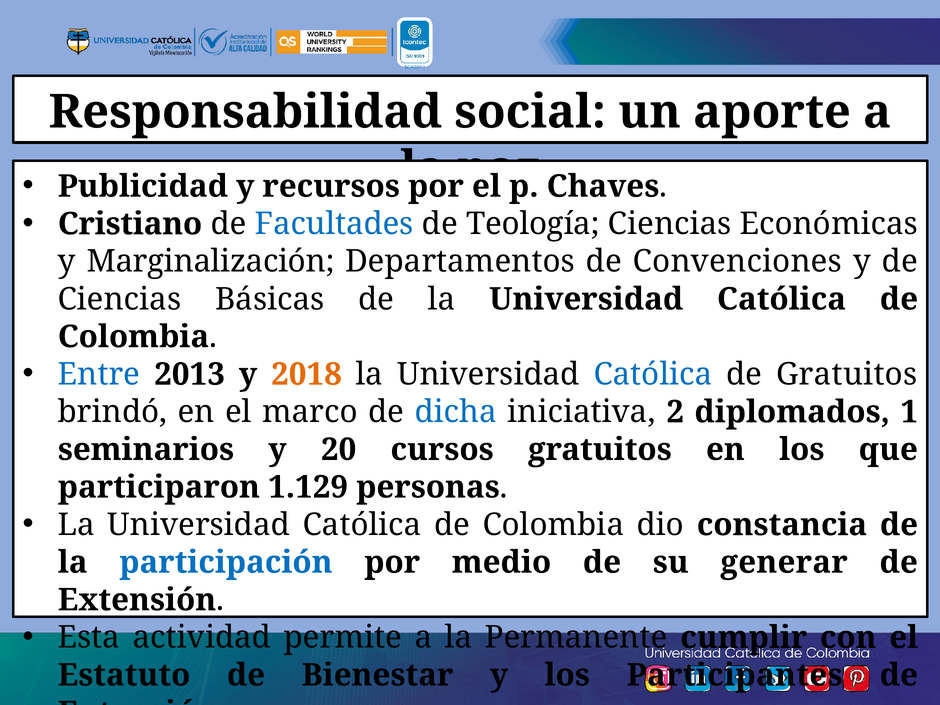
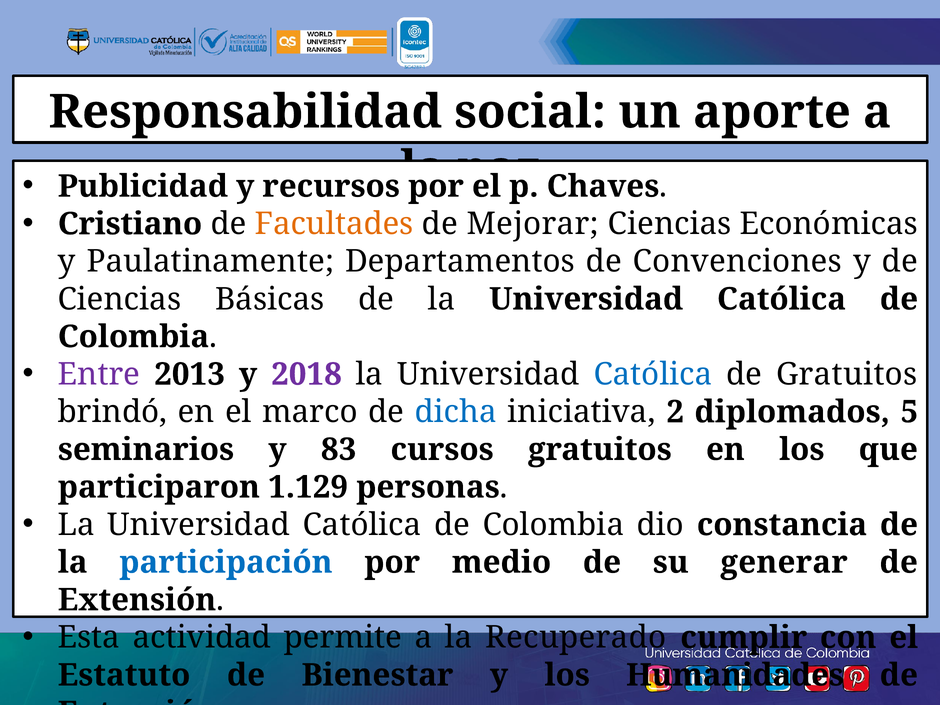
Facultades colour: blue -> orange (334, 224)
Teología: Teología -> Mejorar (533, 224)
Marginalización: Marginalización -> Paulatinamente (210, 262)
Entre colour: blue -> purple (99, 374)
2018 colour: orange -> purple (306, 374)
1: 1 -> 5 (909, 412)
20: 20 -> 83 (339, 450)
Permanente: Permanente -> Recuperado (576, 638)
Participantes: Participantes -> Humanidades (735, 675)
